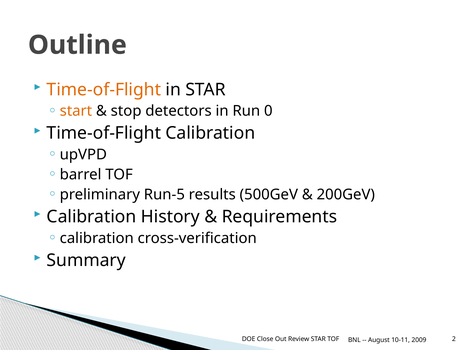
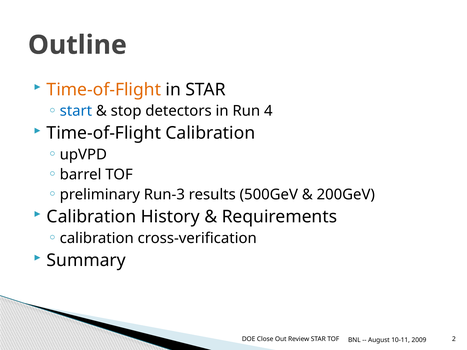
start colour: orange -> blue (76, 111)
0: 0 -> 4 (268, 111)
Run-5: Run-5 -> Run-3 (164, 195)
